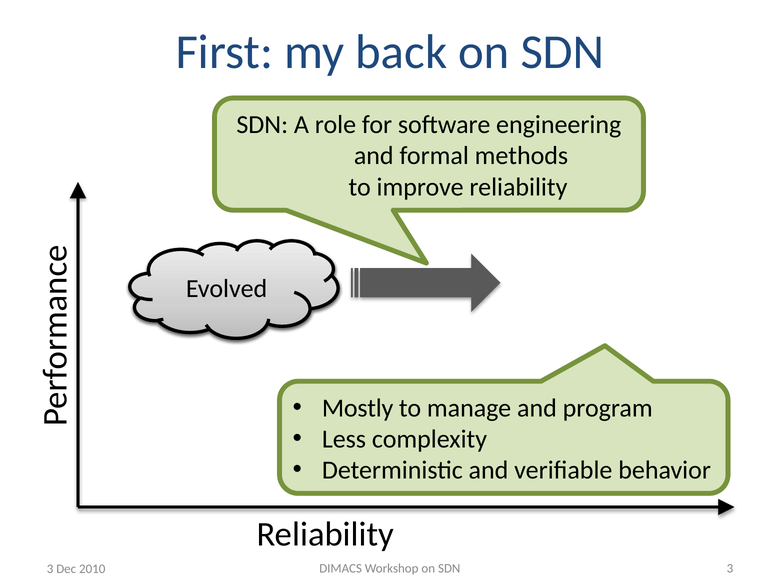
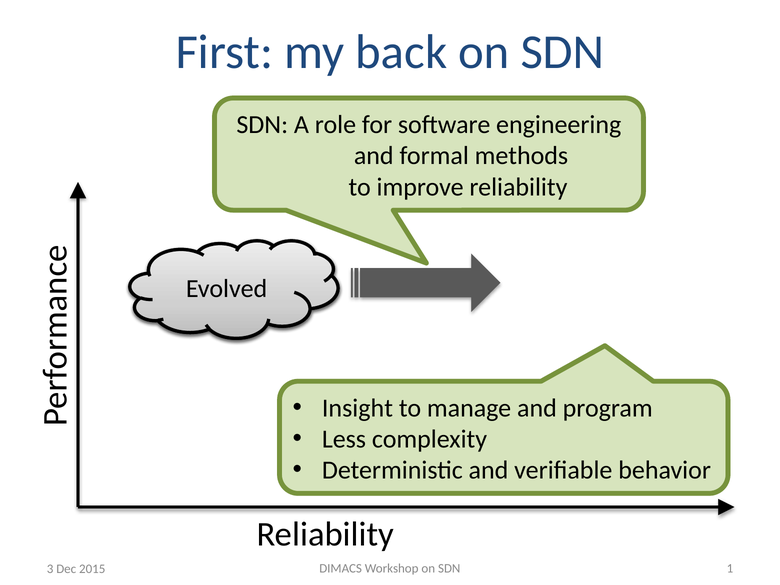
Mostly: Mostly -> Insight (357, 408)
SDN 3: 3 -> 1 (730, 569)
2010: 2010 -> 2015 (92, 569)
